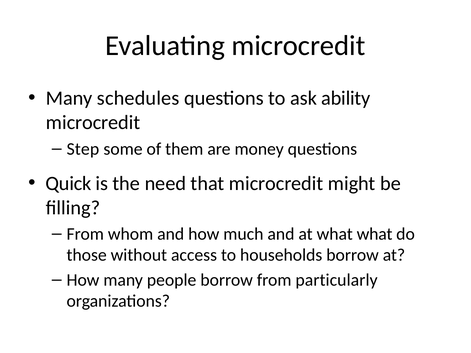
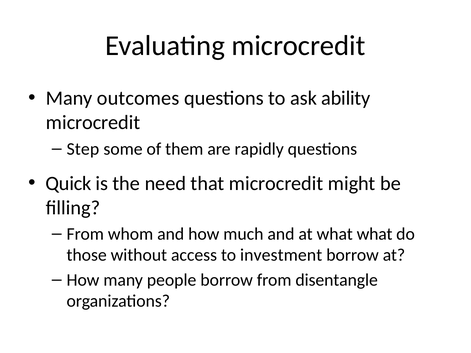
schedules: schedules -> outcomes (138, 98)
money: money -> rapidly (259, 149)
households: households -> investment (281, 255)
particularly: particularly -> disentangle (337, 280)
